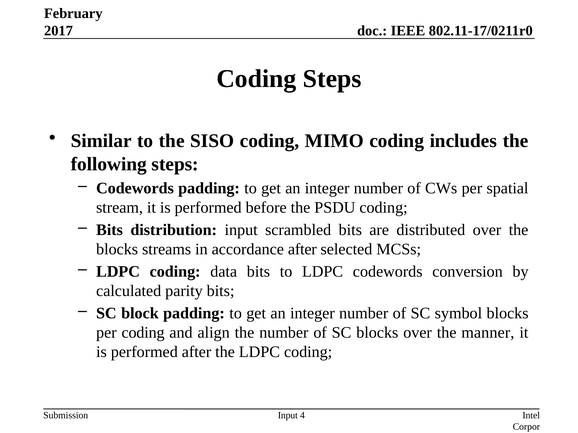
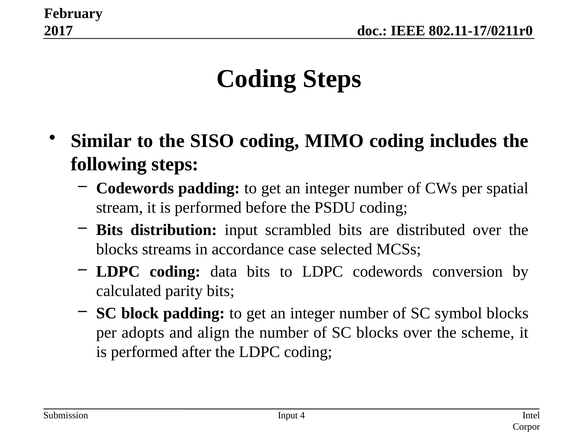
accordance after: after -> case (302, 249)
per coding: coding -> adopts (143, 333)
manner: manner -> scheme (488, 333)
